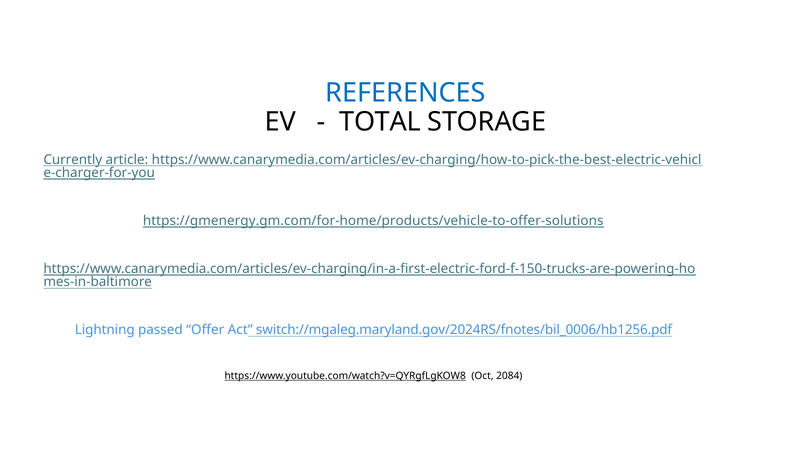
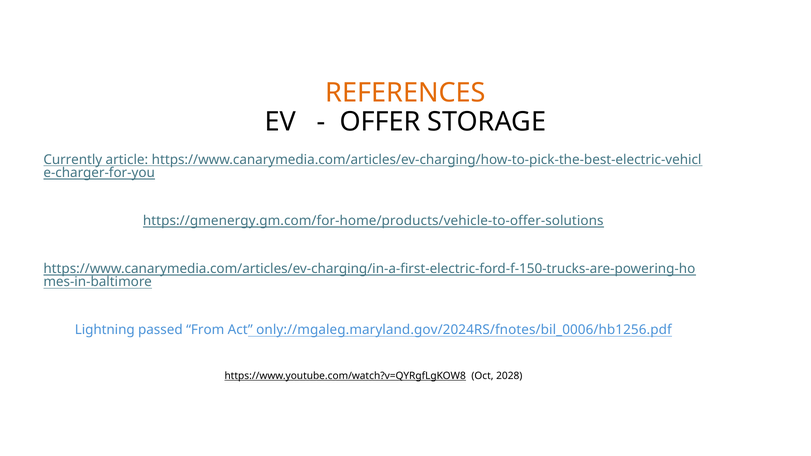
REFERENCES colour: blue -> orange (405, 93)
TOTAL: TOTAL -> OFFER (380, 122)
Offer: Offer -> From (205, 330)
switch://mgaleg.maryland.gov/2024RS/fnotes/bil_0006/hb1256.pdf: switch://mgaleg.maryland.gov/2024RS/fnotes/bil_0006/hb1256.pdf -> only://mgaleg.maryland.gov/2024RS/fnotes/bil_0006/hb1256.pdf (464, 330)
2084: 2084 -> 2028 (509, 376)
